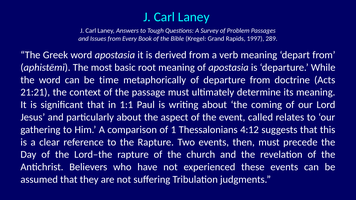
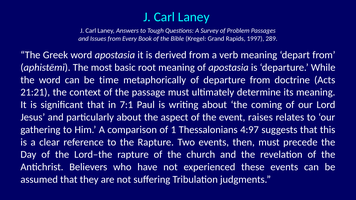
1:1: 1:1 -> 7:1 (126, 105)
called: called -> raises (260, 117)
4:12: 4:12 -> 4:97 (250, 130)
